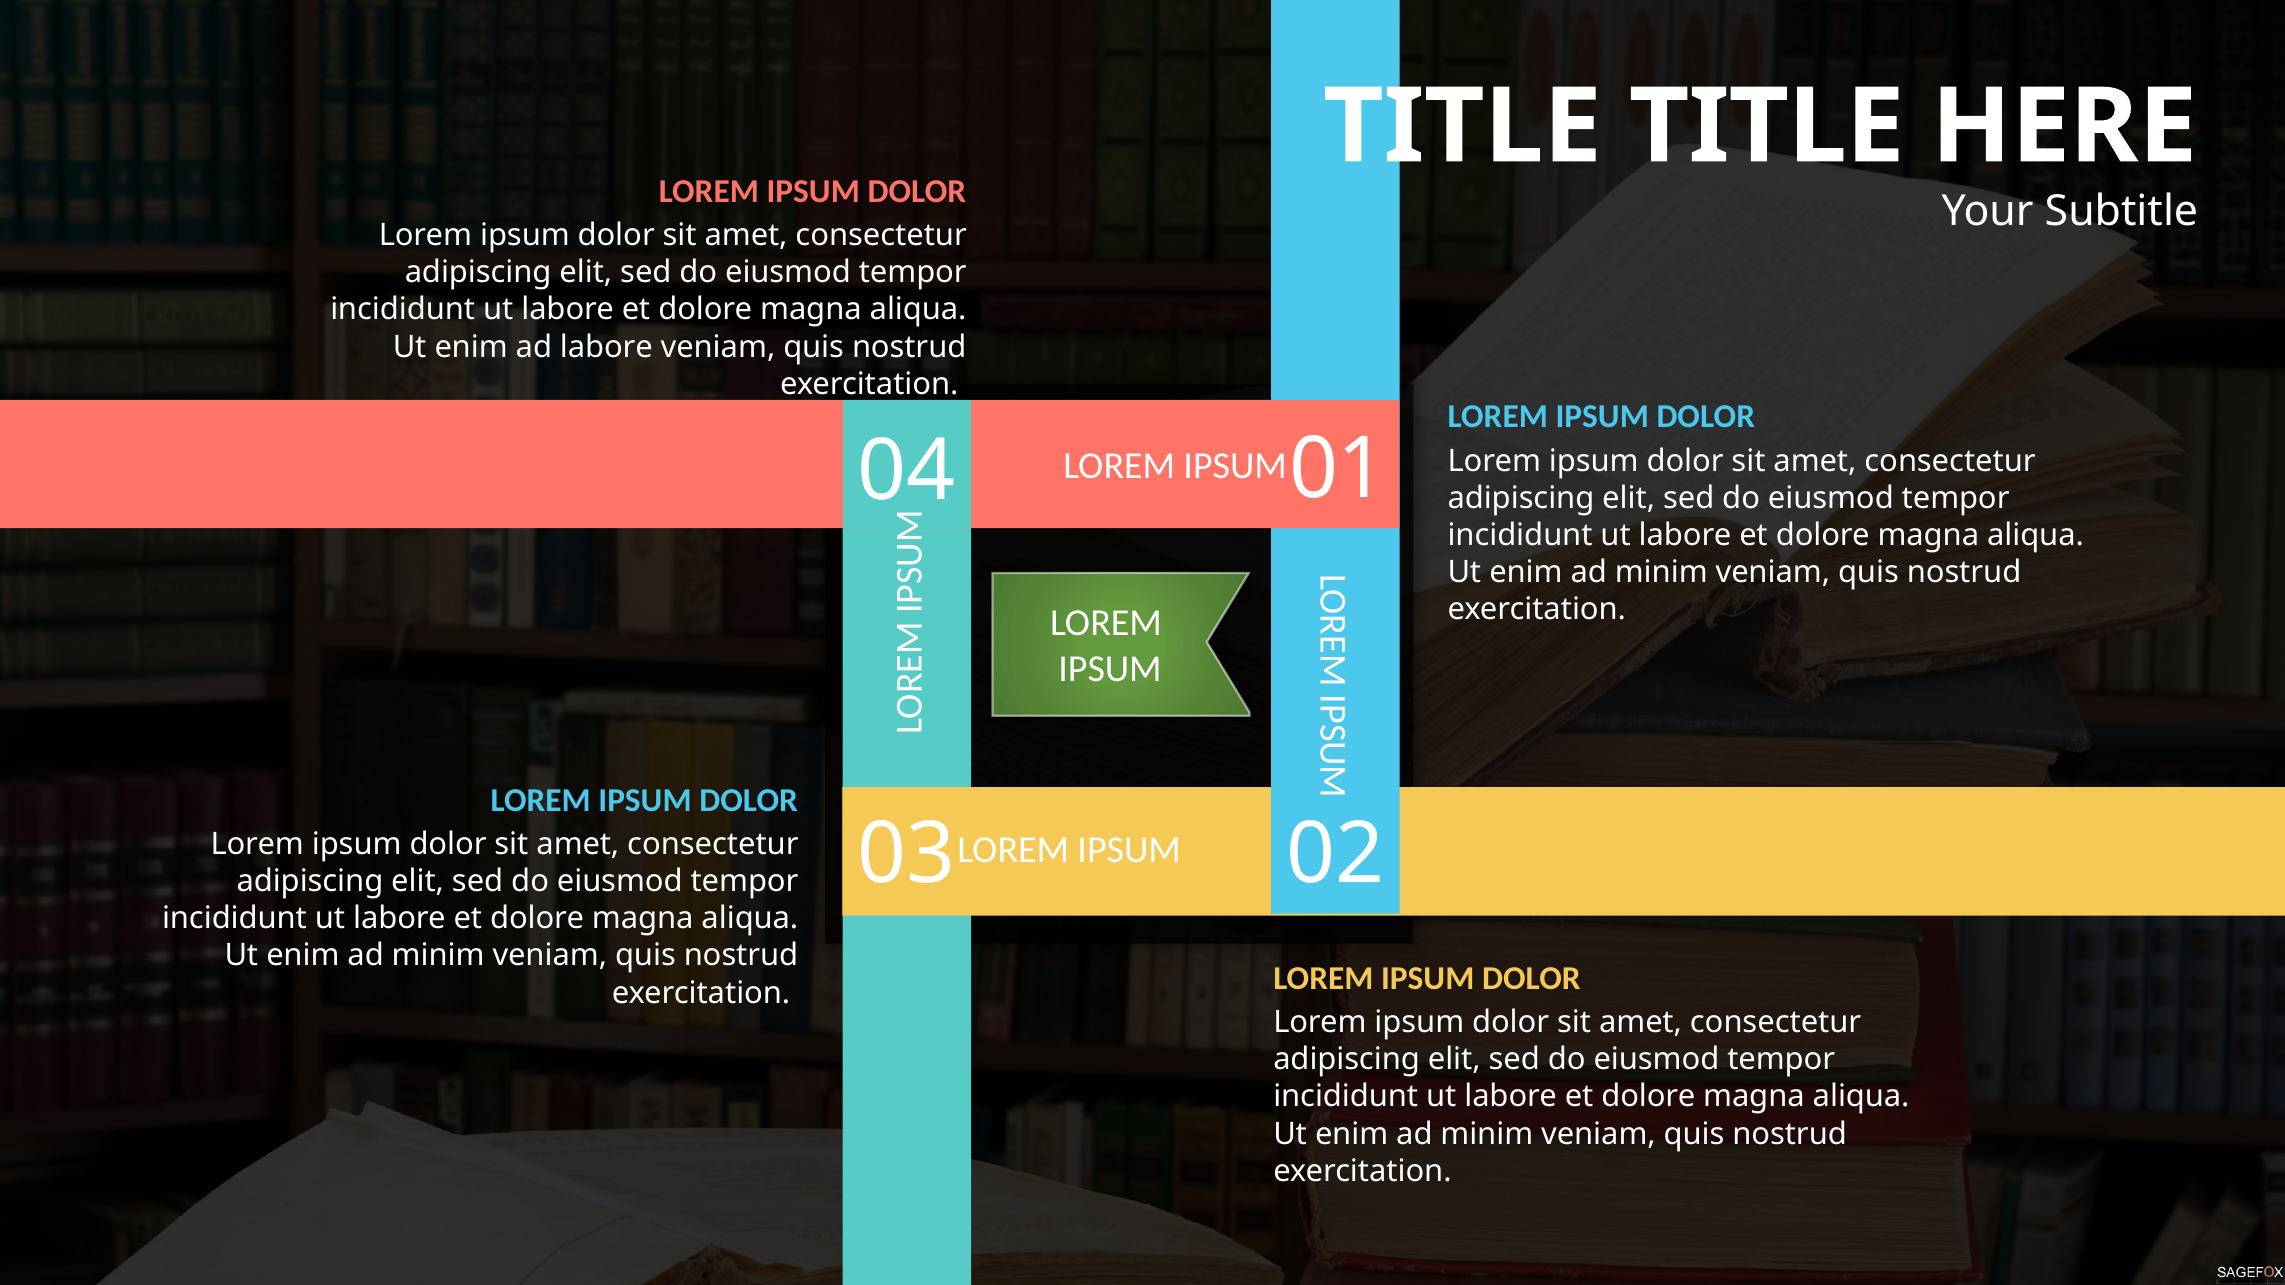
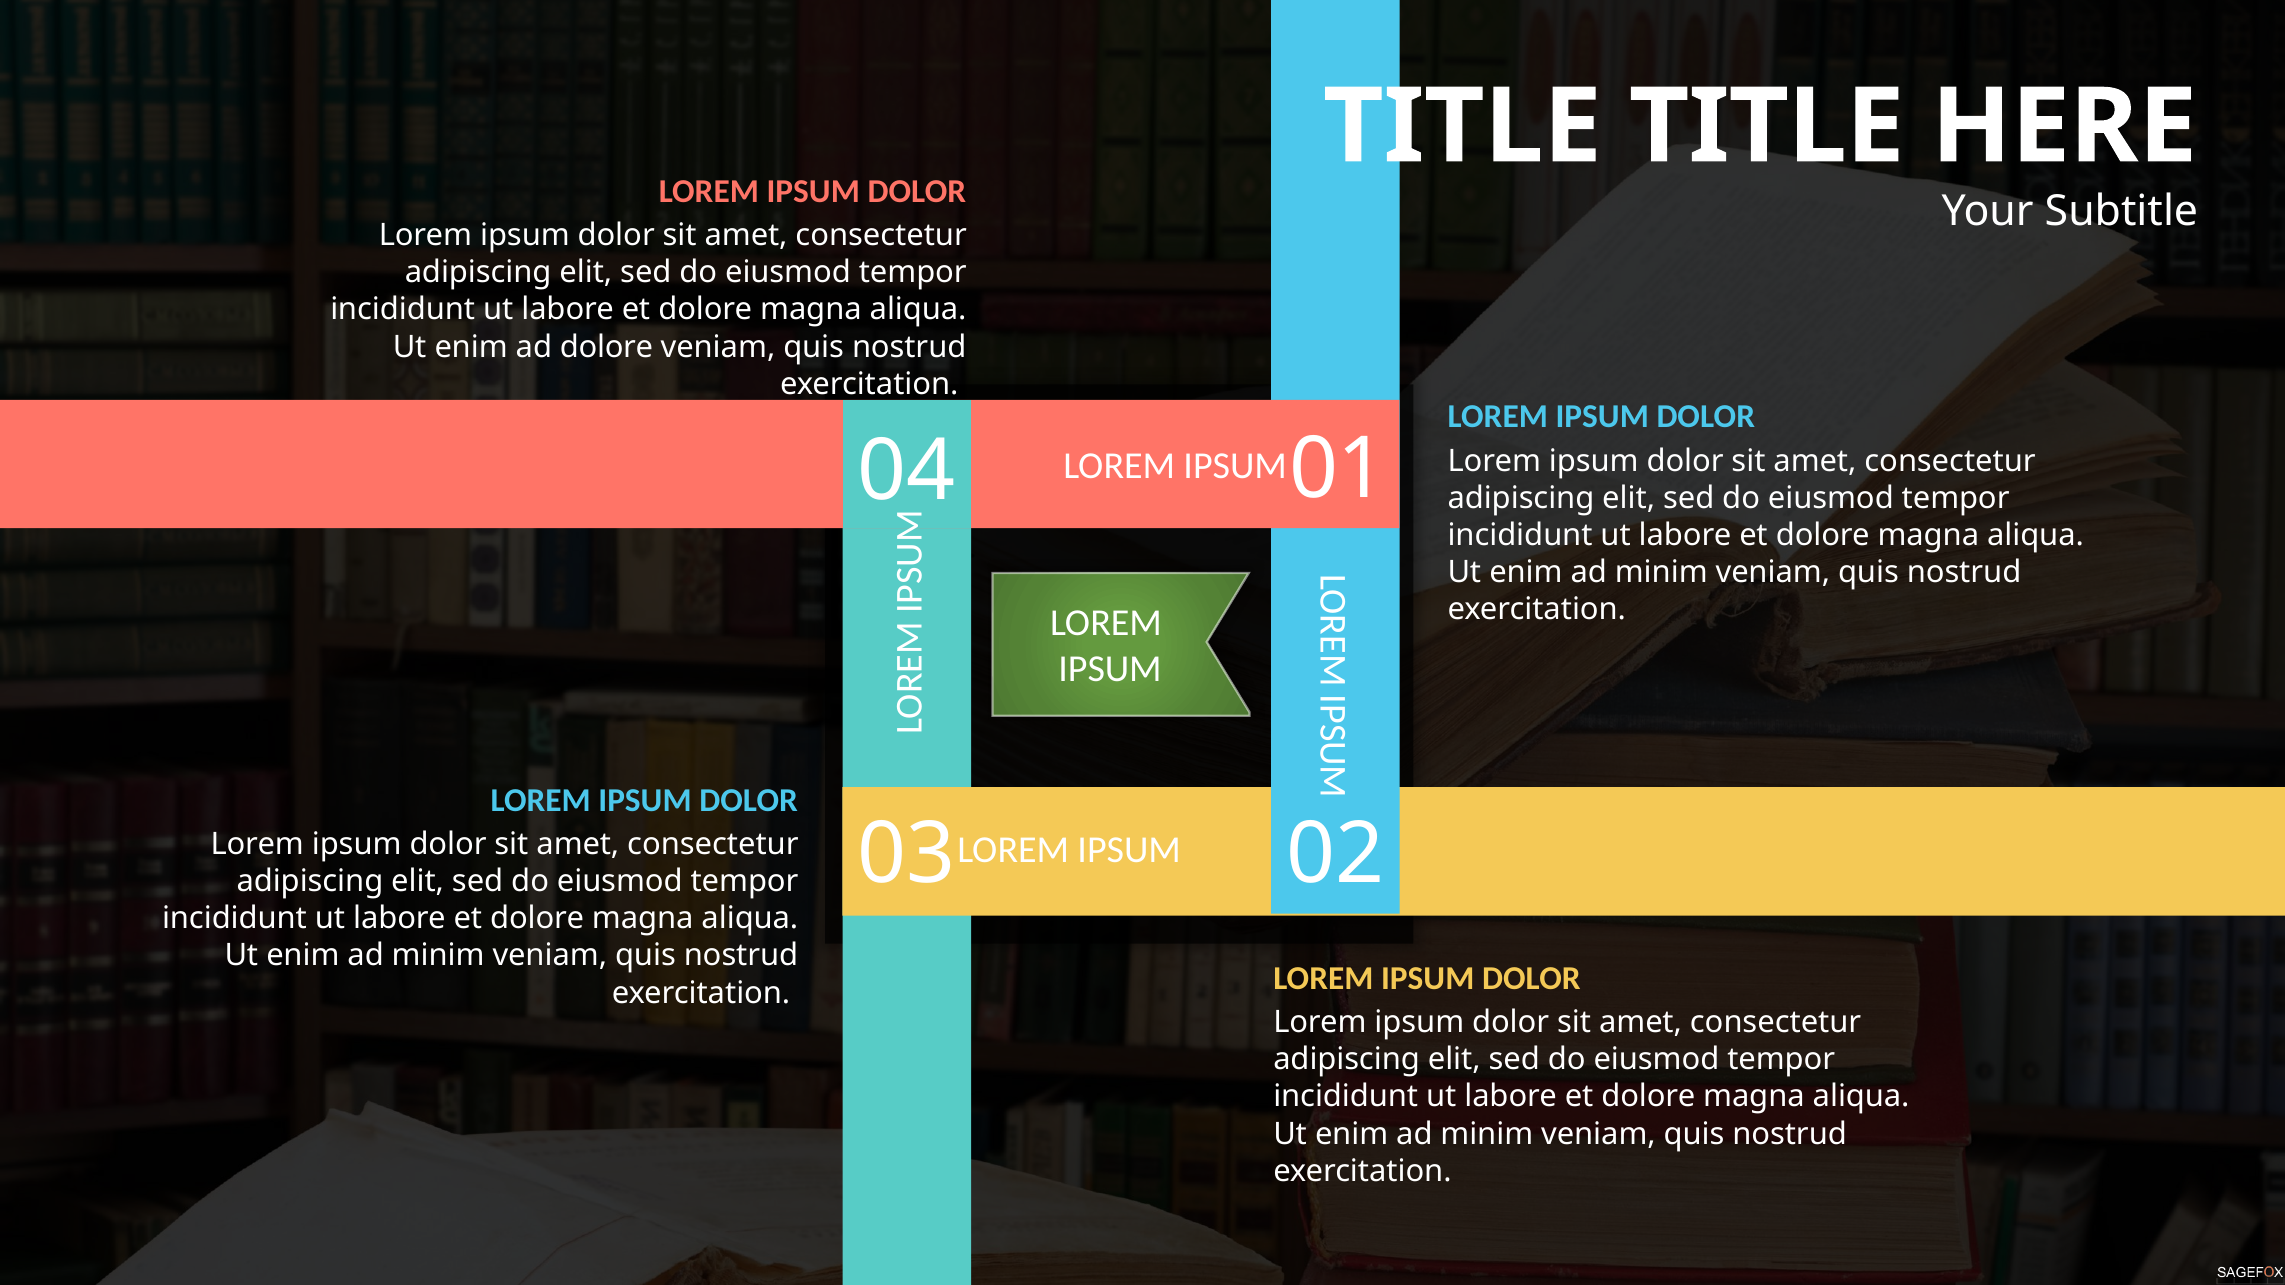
ad labore: labore -> dolore (607, 347)
